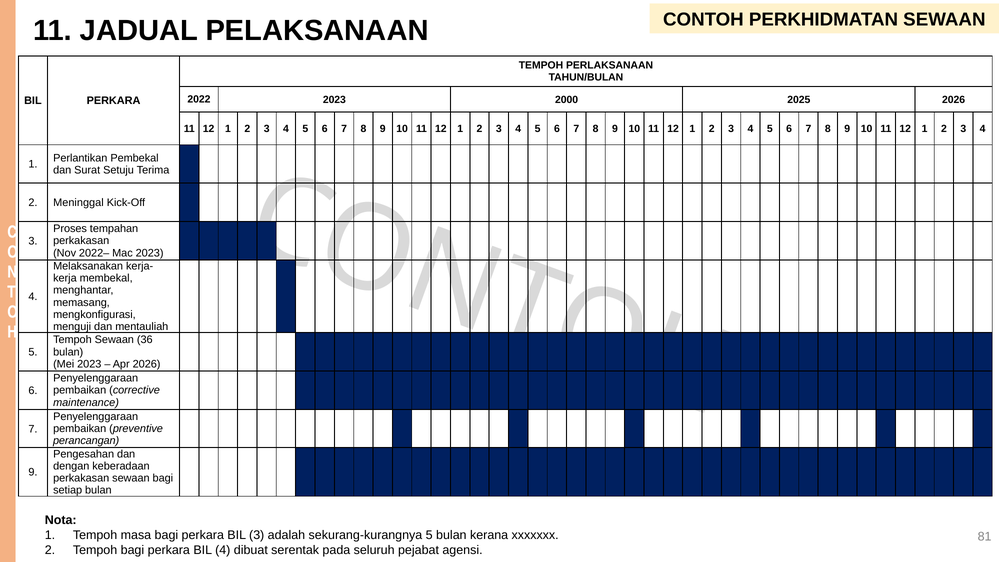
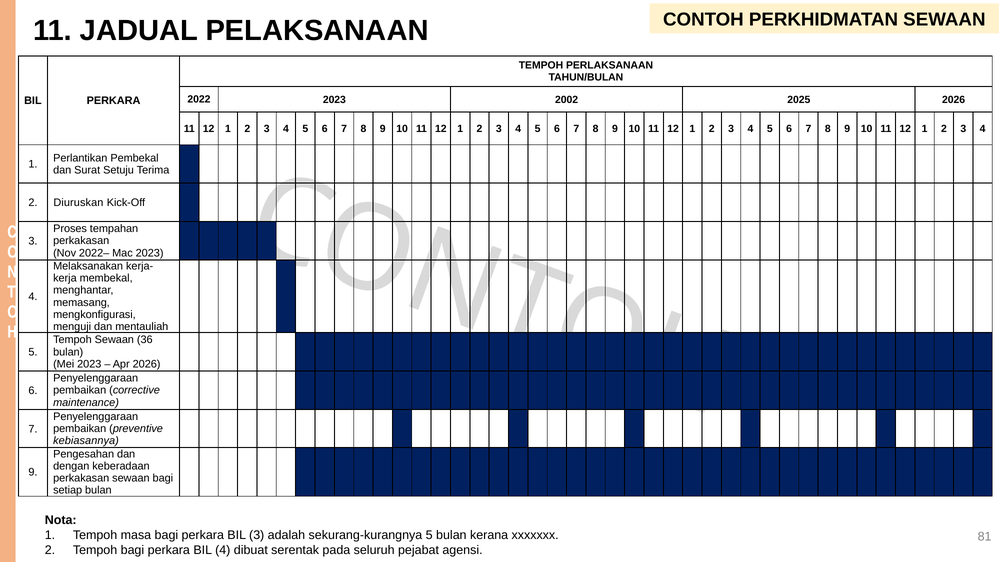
2000: 2000 -> 2002 (567, 100)
Meninggal: Meninggal -> Diuruskan (78, 202)
perancangan: perancangan -> kebiasannya (86, 441)
